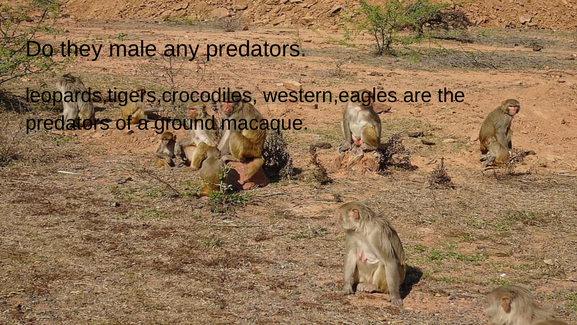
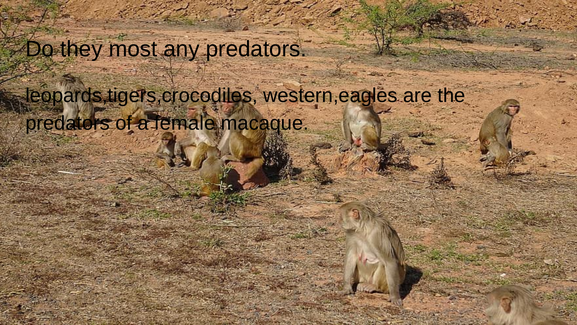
male: male -> most (133, 49)
ground: ground -> female (185, 123)
